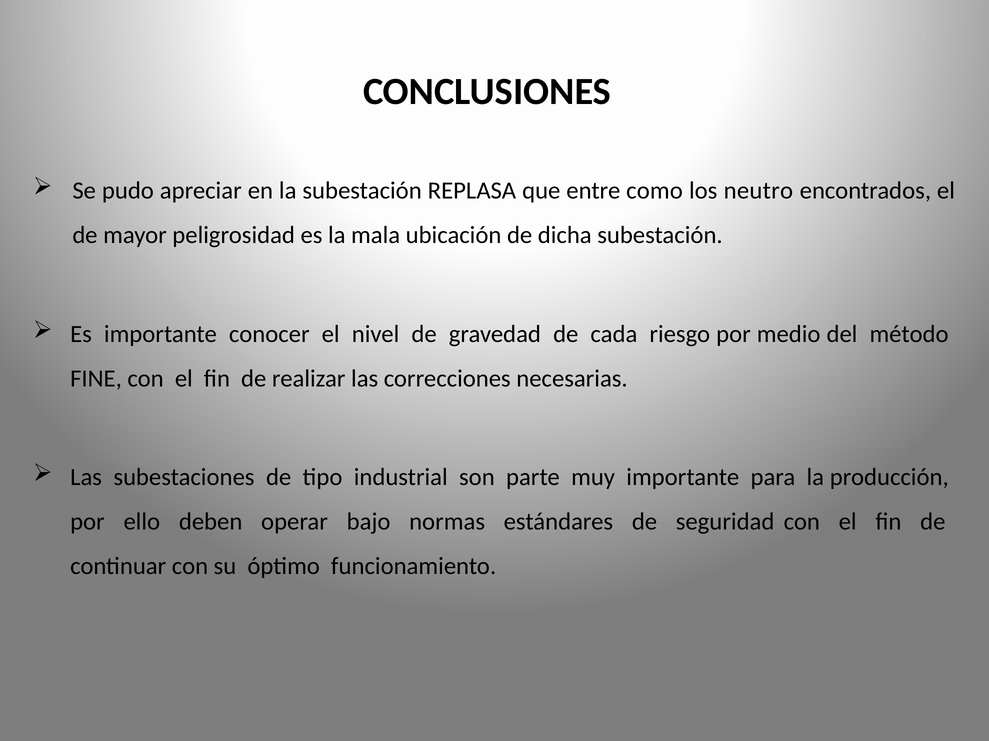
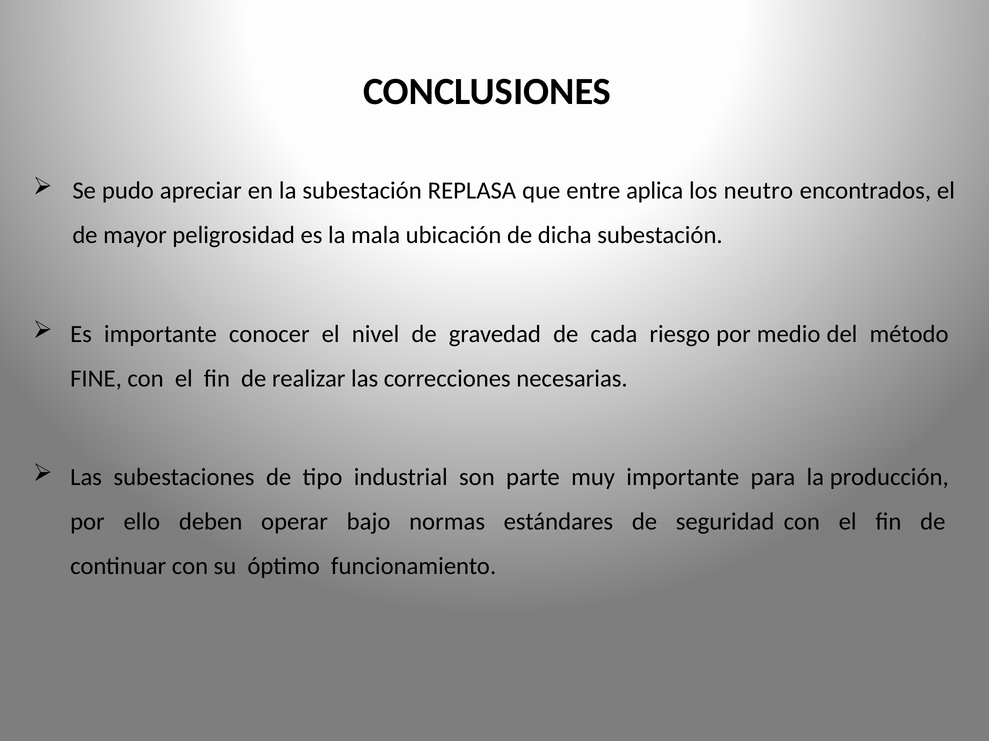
como: como -> aplica (655, 191)
